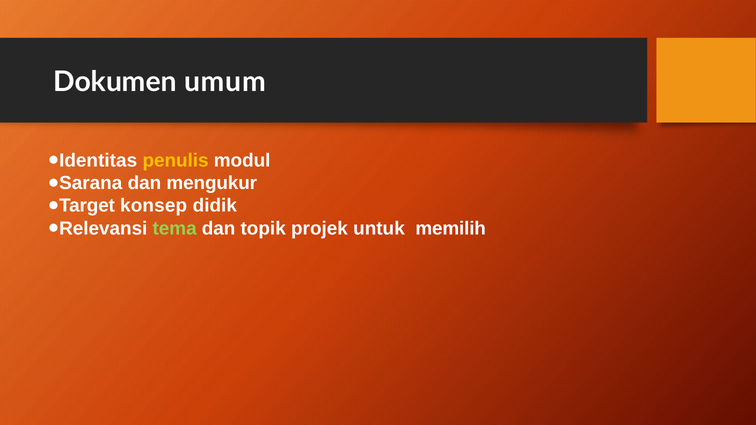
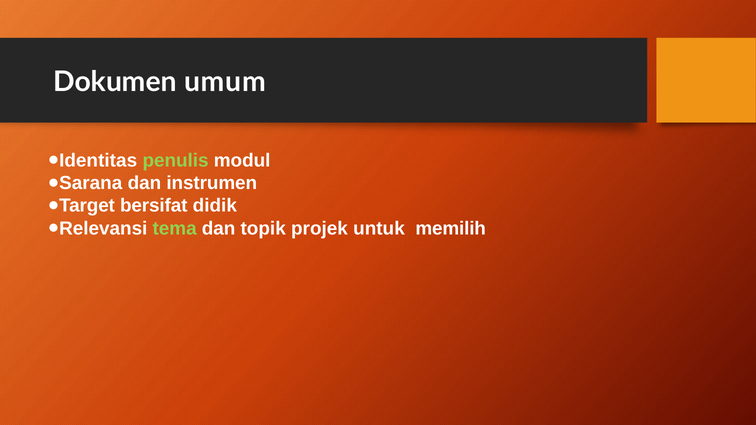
penulis colour: yellow -> light green (176, 160)
mengukur: mengukur -> instrumen (212, 183)
konsep: konsep -> bersifat (154, 206)
